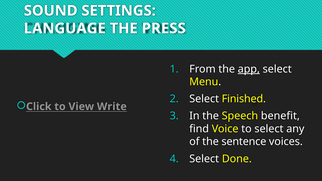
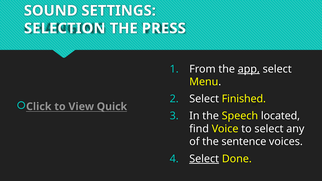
LANGUAGE: LANGUAGE -> SELECTION (65, 28)
Write: Write -> Quick (112, 107)
benefit: benefit -> located (280, 116)
Select underline: none -> present (204, 159)
